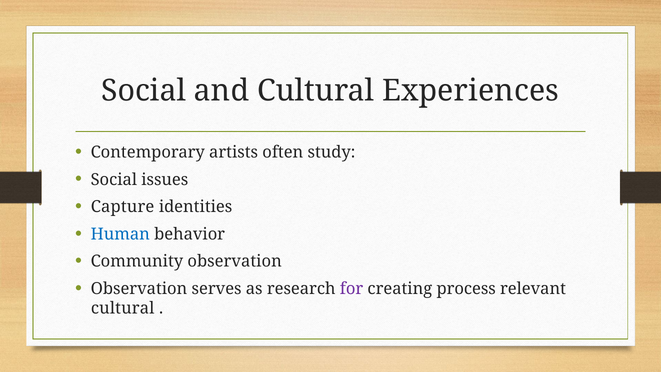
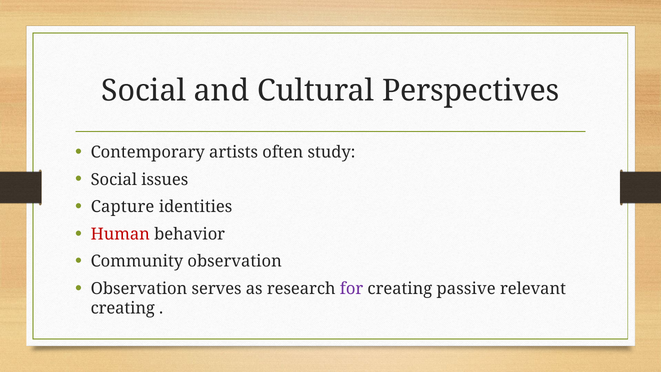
Experiences: Experiences -> Perspectives (471, 91)
Human colour: blue -> red (120, 234)
process: process -> passive (466, 289)
cultural: cultural -> creating (123, 308)
